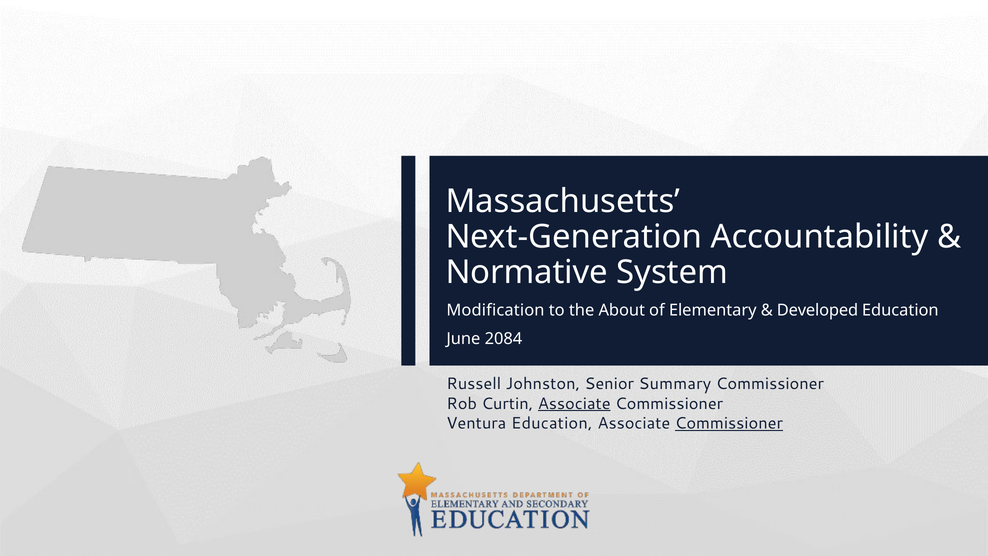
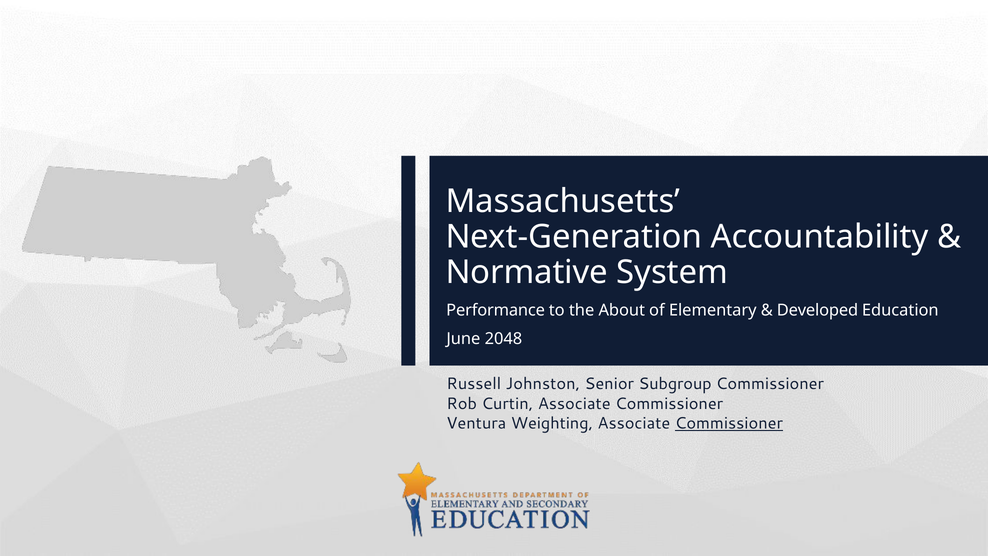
Modification: Modification -> Performance (496, 310)
2084: 2084 -> 2048 (503, 338)
Summary: Summary -> Subgroup (675, 384)
Associate underline: present -> none (574, 403)
Ventura Education: Education -> Weighting (552, 423)
